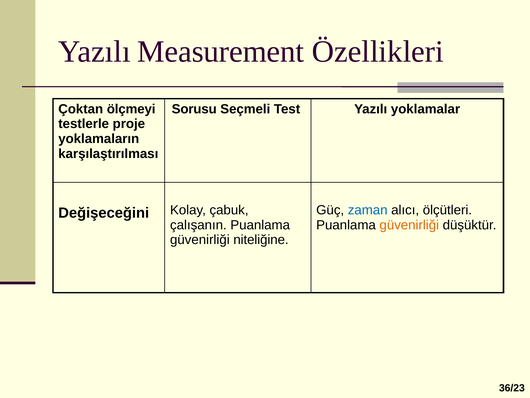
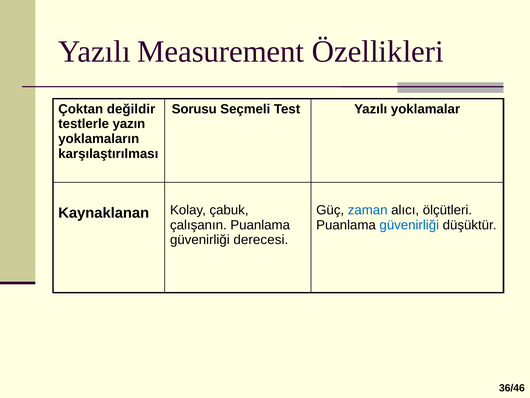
ölçmeyi: ölçmeyi -> değildir (131, 109)
proje: proje -> yazın (129, 124)
Değişeceğini: Değişeceğini -> Kaynaklanan (104, 213)
güvenirliği colour: orange -> blue (409, 225)
niteliğine: niteliğine -> derecesi (261, 240)
36/23: 36/23 -> 36/46 (512, 388)
